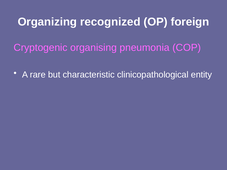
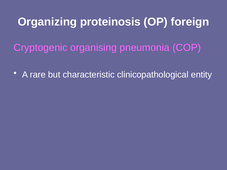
recognized: recognized -> proteinosis (110, 22)
